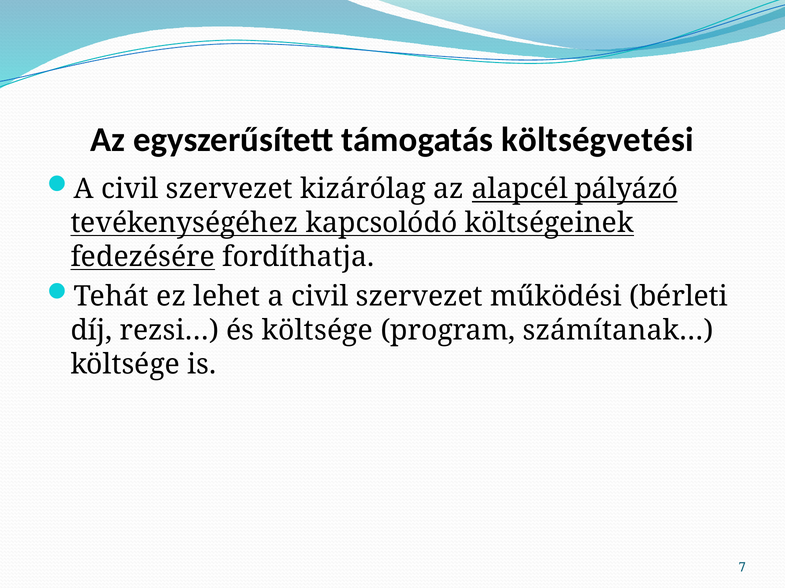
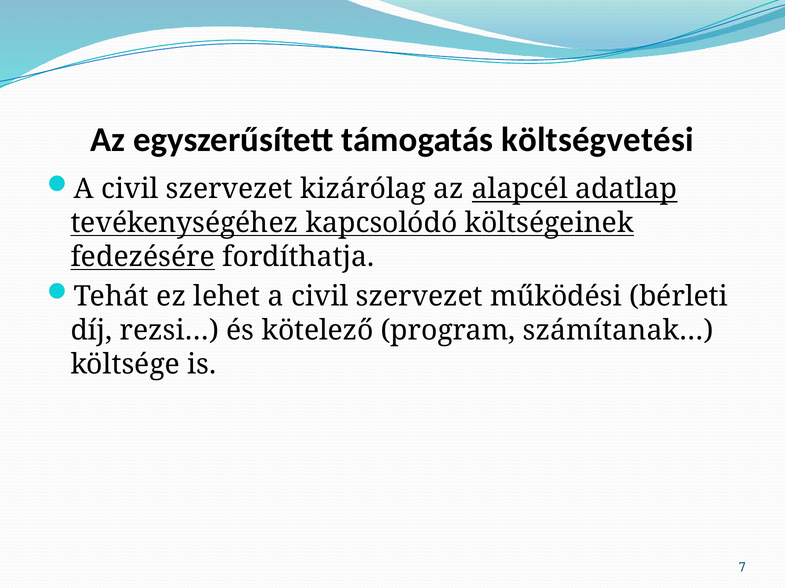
pályázó: pályázó -> adatlap (626, 189)
és költsége: költsége -> kötelező (318, 331)
